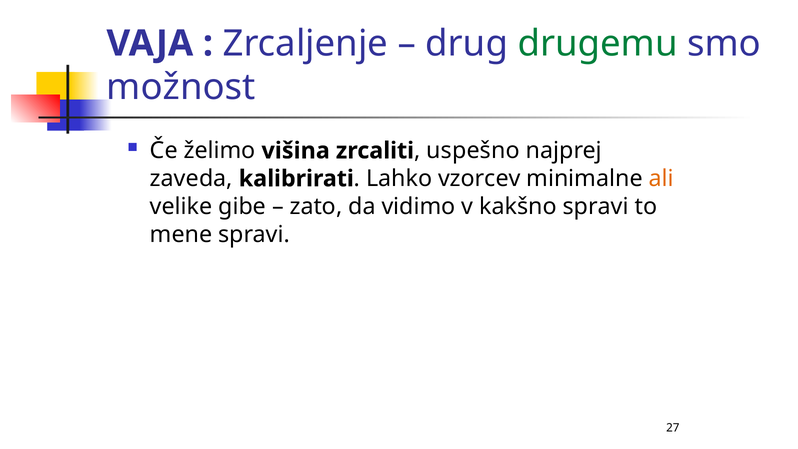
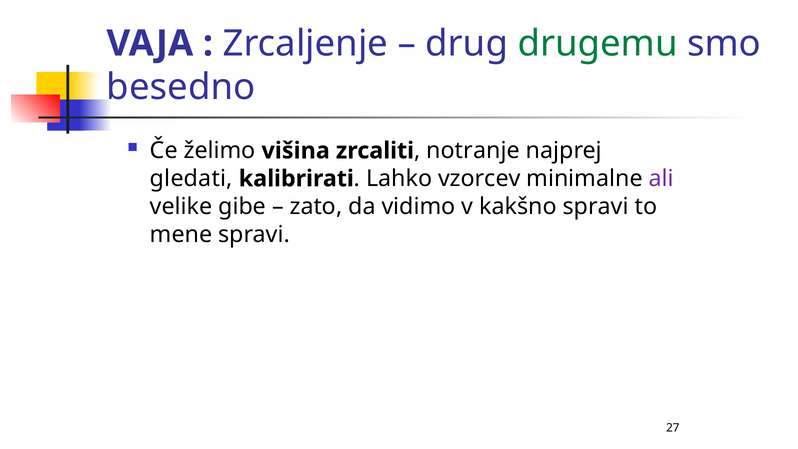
možnost: možnost -> besedno (181, 87)
uspešno: uspešno -> notranje (473, 151)
zaveda: zaveda -> gledati (191, 179)
ali colour: orange -> purple (661, 179)
